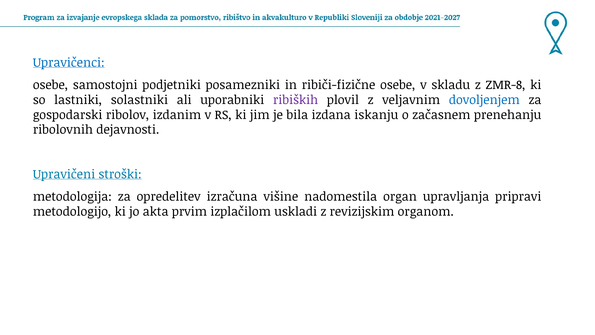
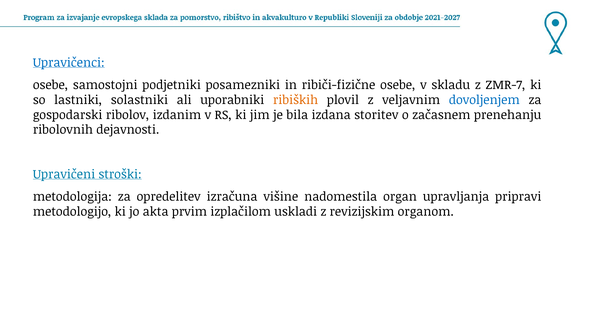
ZMR-8: ZMR-8 -> ZMR-7 (505, 85)
ribiških colour: purple -> orange (296, 100)
iskanju: iskanju -> storitev (376, 115)
